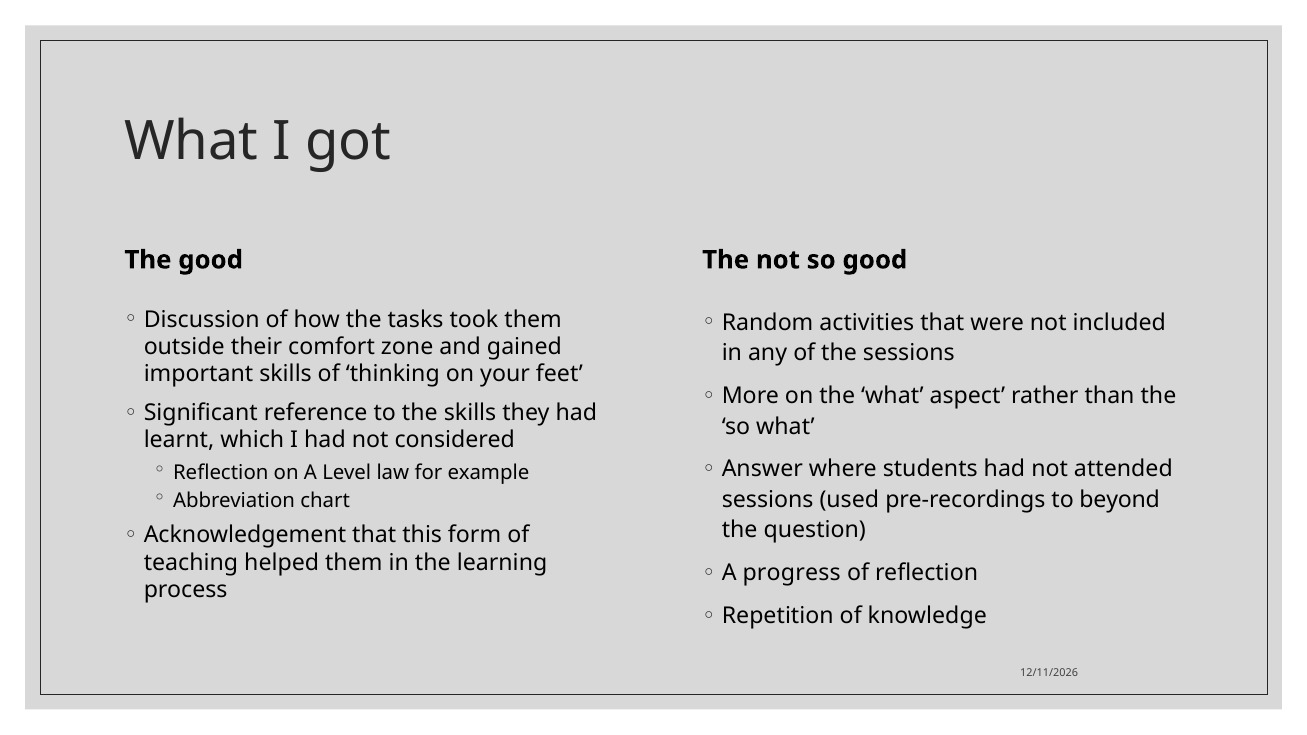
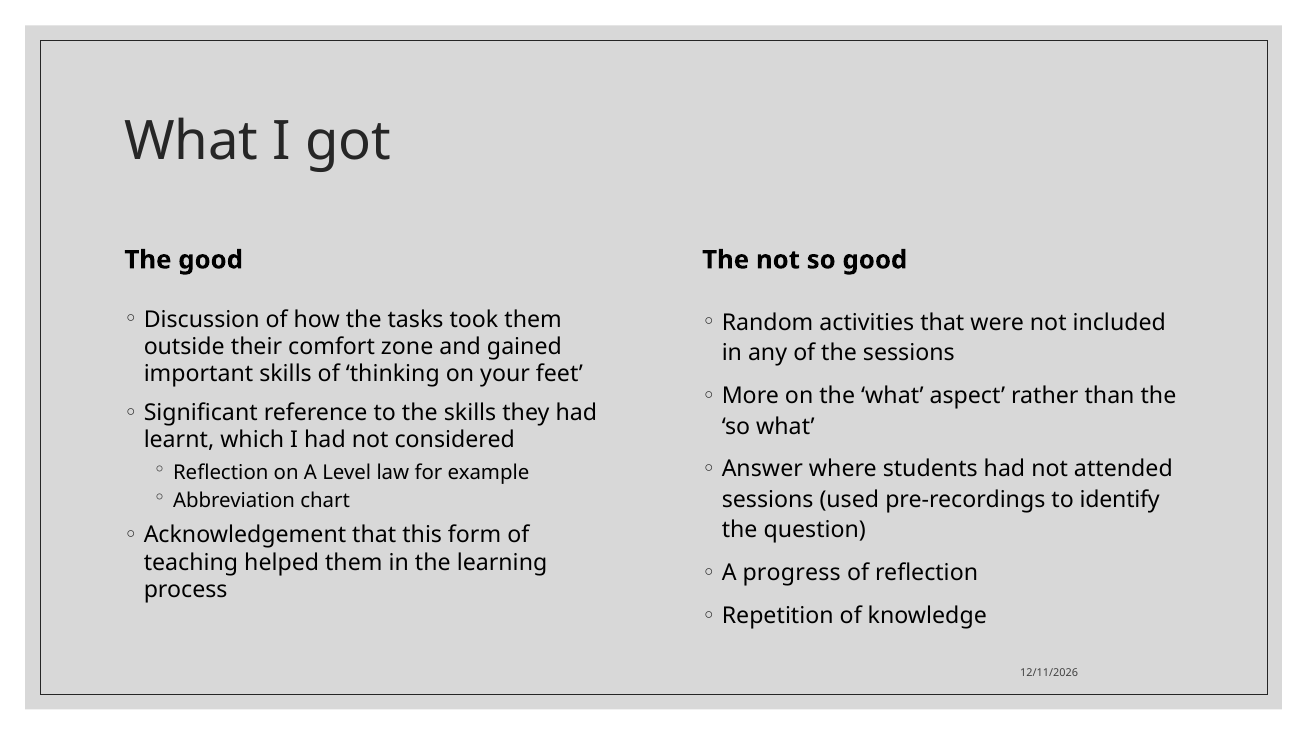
beyond: beyond -> identify (1120, 500)
